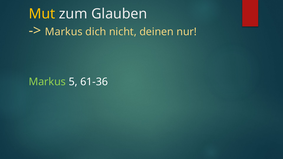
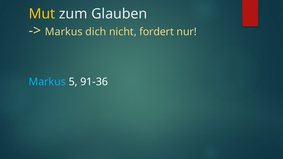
deinen: deinen -> fordert (157, 32)
Markus colour: light green -> light blue (47, 82)
61-36: 61-36 -> 91-36 (94, 82)
